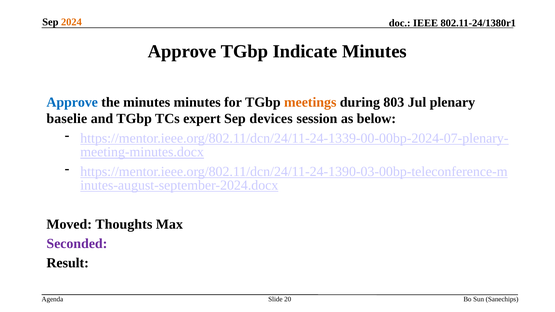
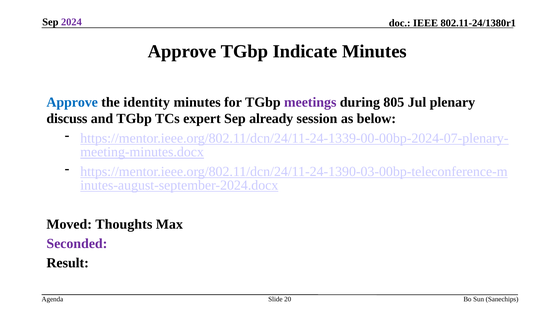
2024 colour: orange -> purple (71, 22)
the minutes: minutes -> identity (147, 102)
meetings colour: orange -> purple (310, 102)
803: 803 -> 805 (394, 102)
baselie: baselie -> discuss (67, 119)
devices: devices -> already (271, 119)
